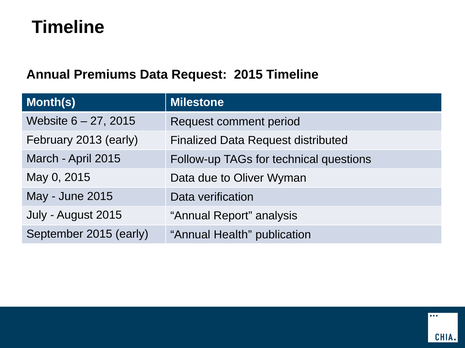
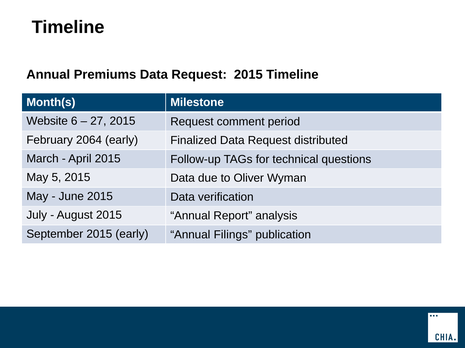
2013: 2013 -> 2064 (89, 140)
0: 0 -> 5 (56, 178)
Health: Health -> Filings (233, 235)
